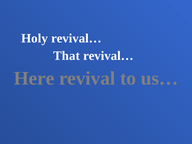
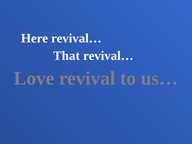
Holy: Holy -> Here (35, 38)
Here: Here -> Love (34, 78)
